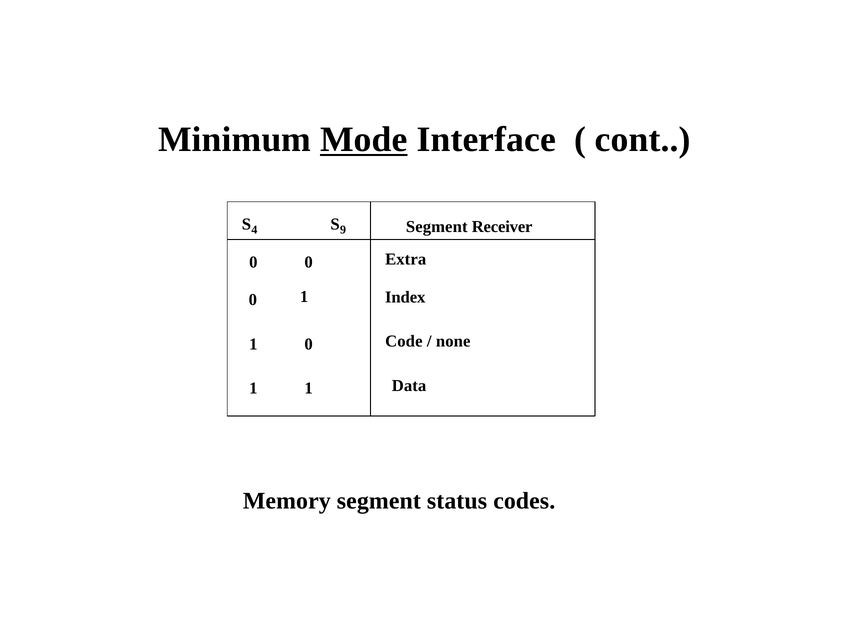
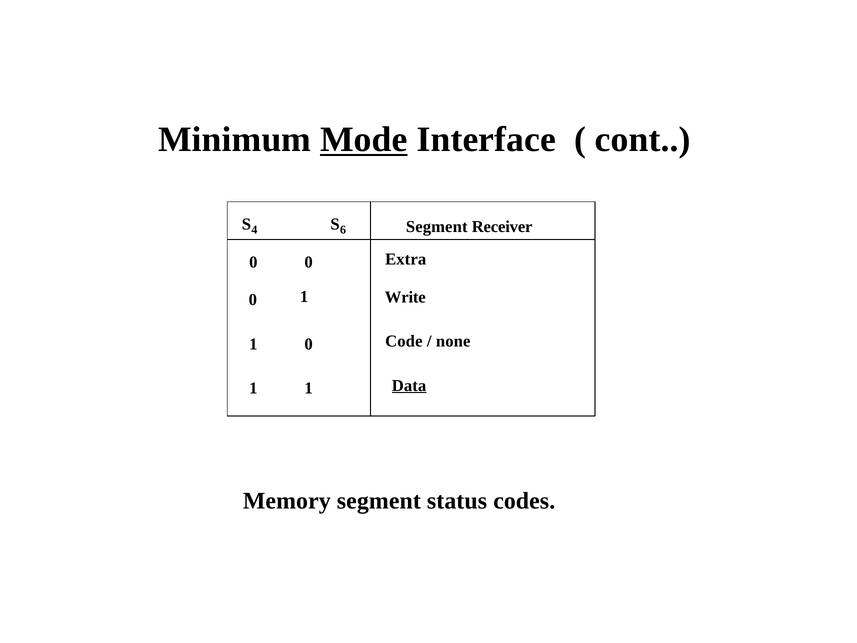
9: 9 -> 6 (343, 230)
Index: Index -> Write (405, 297)
Data underline: none -> present (409, 385)
